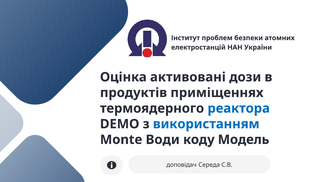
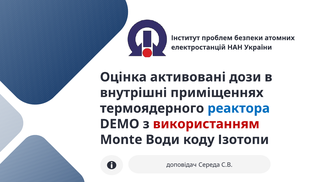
продуктів: продуктів -> внутрішні (134, 93)
використанням colour: blue -> red (206, 124)
Модель: Модель -> Ізотопи (243, 140)
